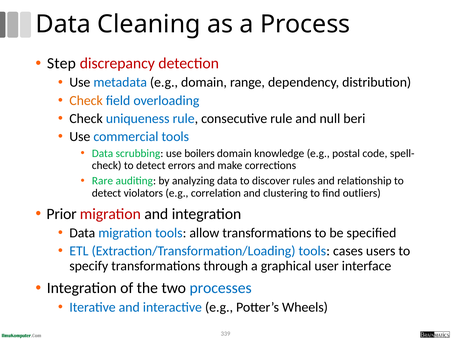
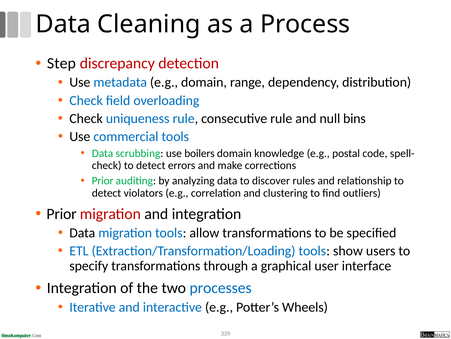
Check colour: orange -> blue (86, 100)
beri: beri -> bins (354, 118)
Rare: Rare -> Prior (103, 180)
cases: cases -> show (348, 250)
